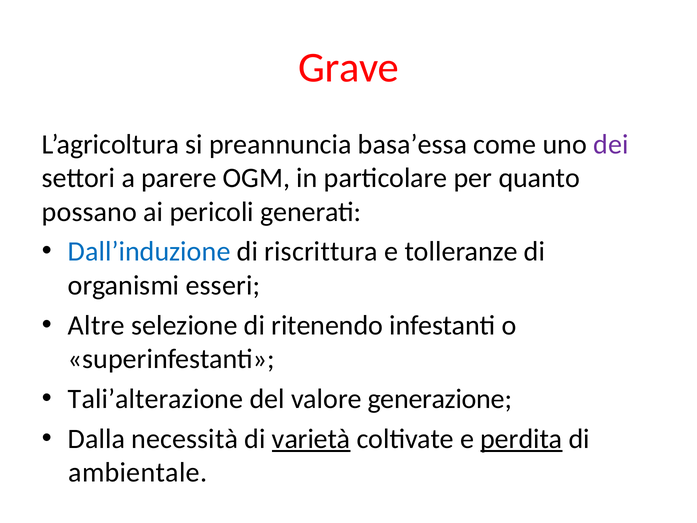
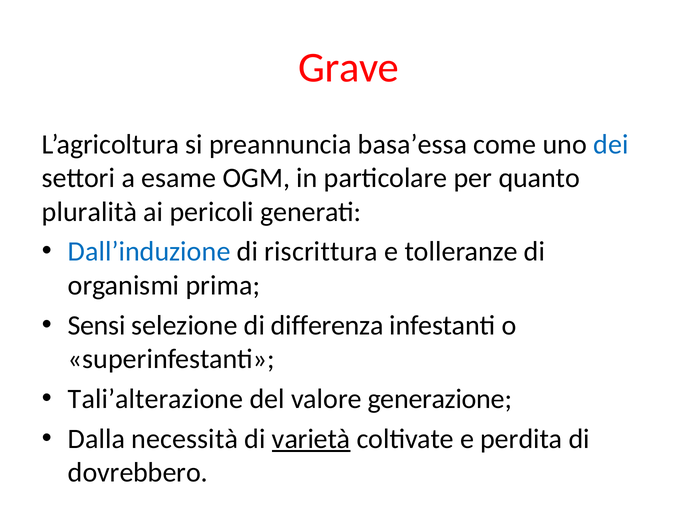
dei colour: purple -> blue (611, 144)
parere: parere -> esame (179, 178)
possano: possano -> pluralità (89, 212)
esseri: esseri -> prima (223, 285)
Altre: Altre -> Sensi (97, 325)
ritenendo: ritenendo -> differenza (327, 325)
perdita underline: present -> none (521, 439)
ambientale: ambientale -> dovrebbero (138, 472)
